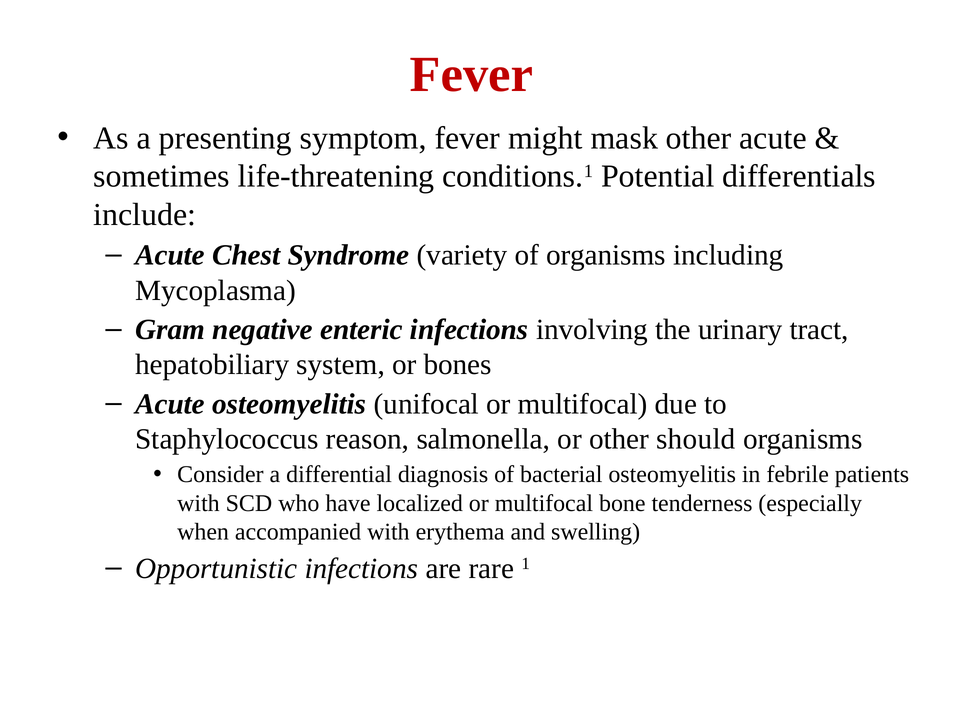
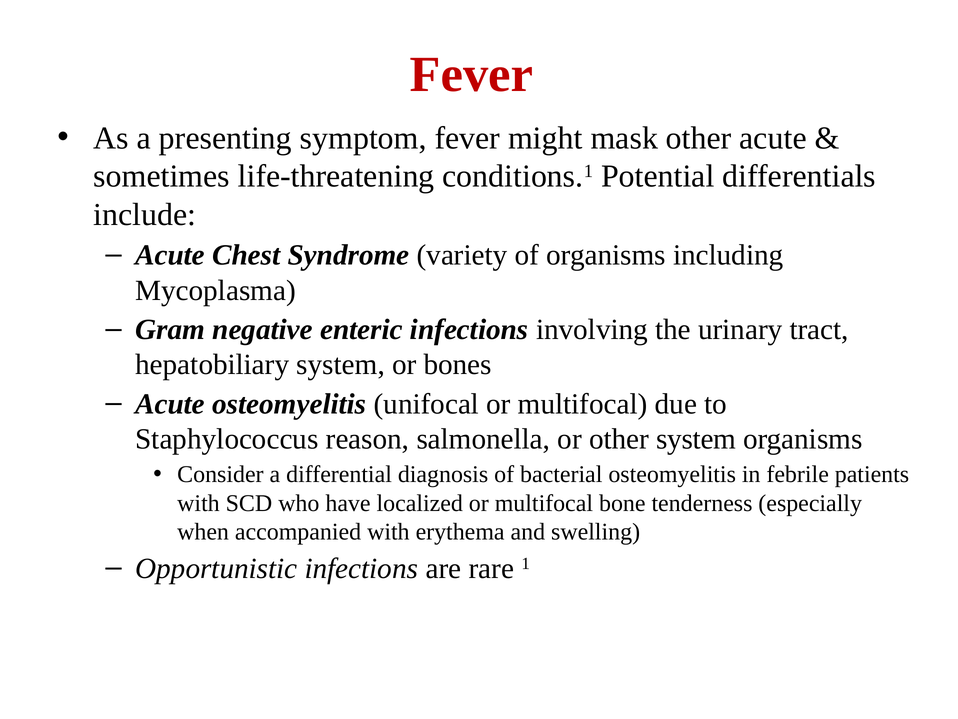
other should: should -> system (696, 439)
